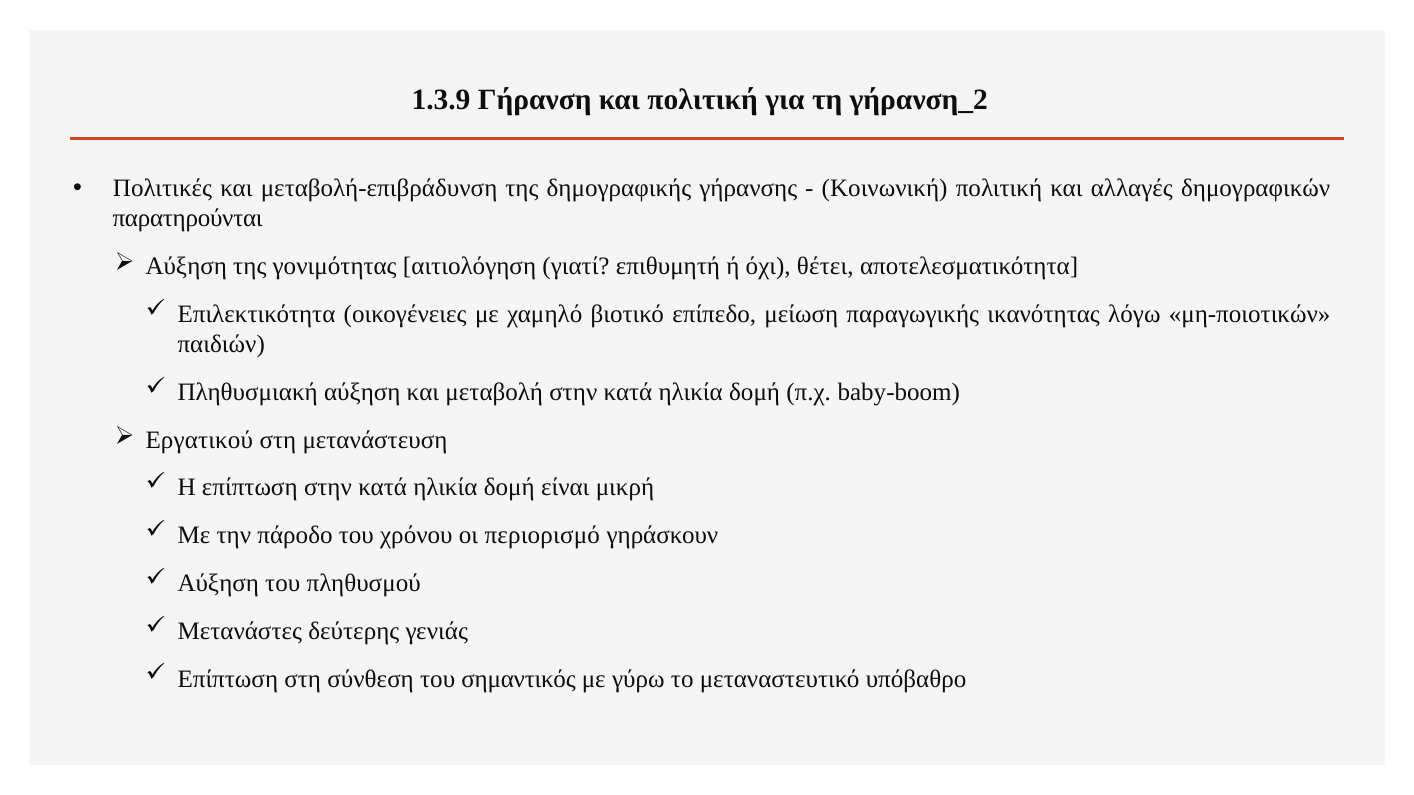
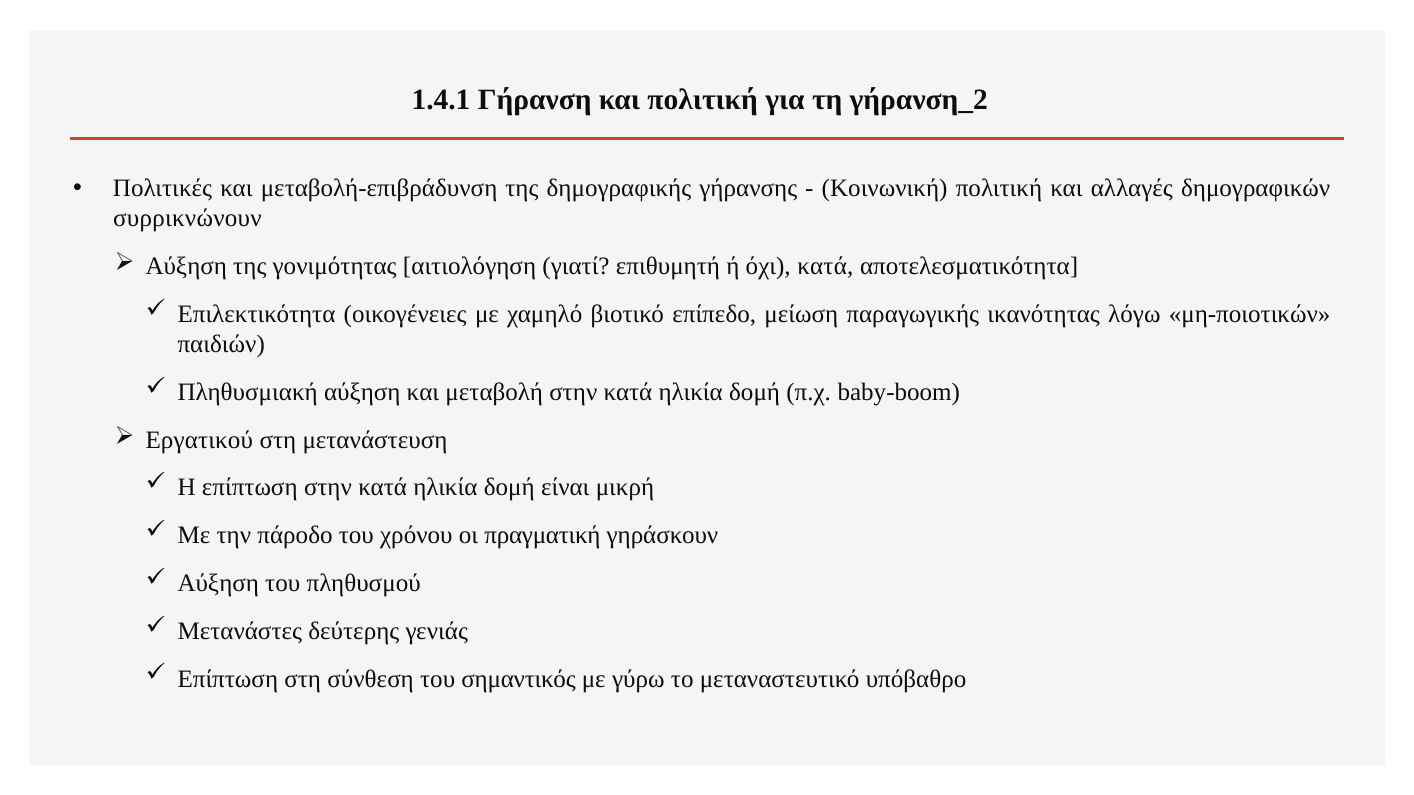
1.3.9: 1.3.9 -> 1.4.1 (441, 100)
παρατηρούνται: παρατηρούνται -> συρρικνώνουν (187, 219)
όχι θέτει: θέτει -> κατά (825, 267)
περιορισμό: περιορισμό -> πραγματική (543, 536)
